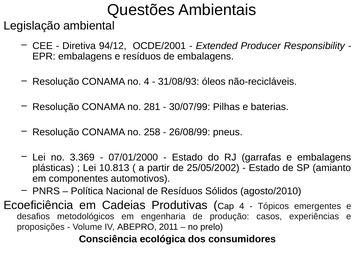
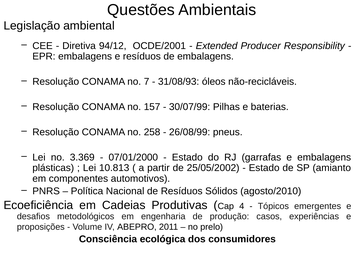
no 4: 4 -> 7 (147, 82)
281: 281 -> 157 (152, 107)
